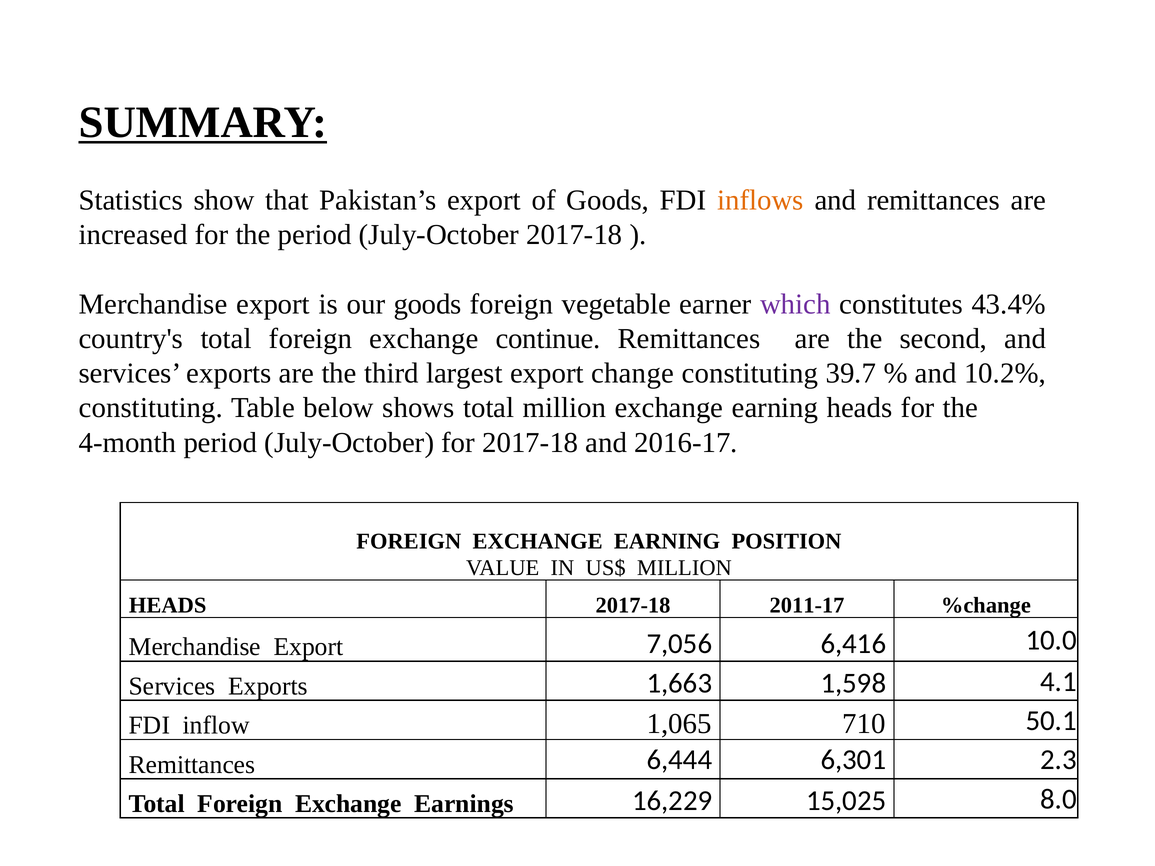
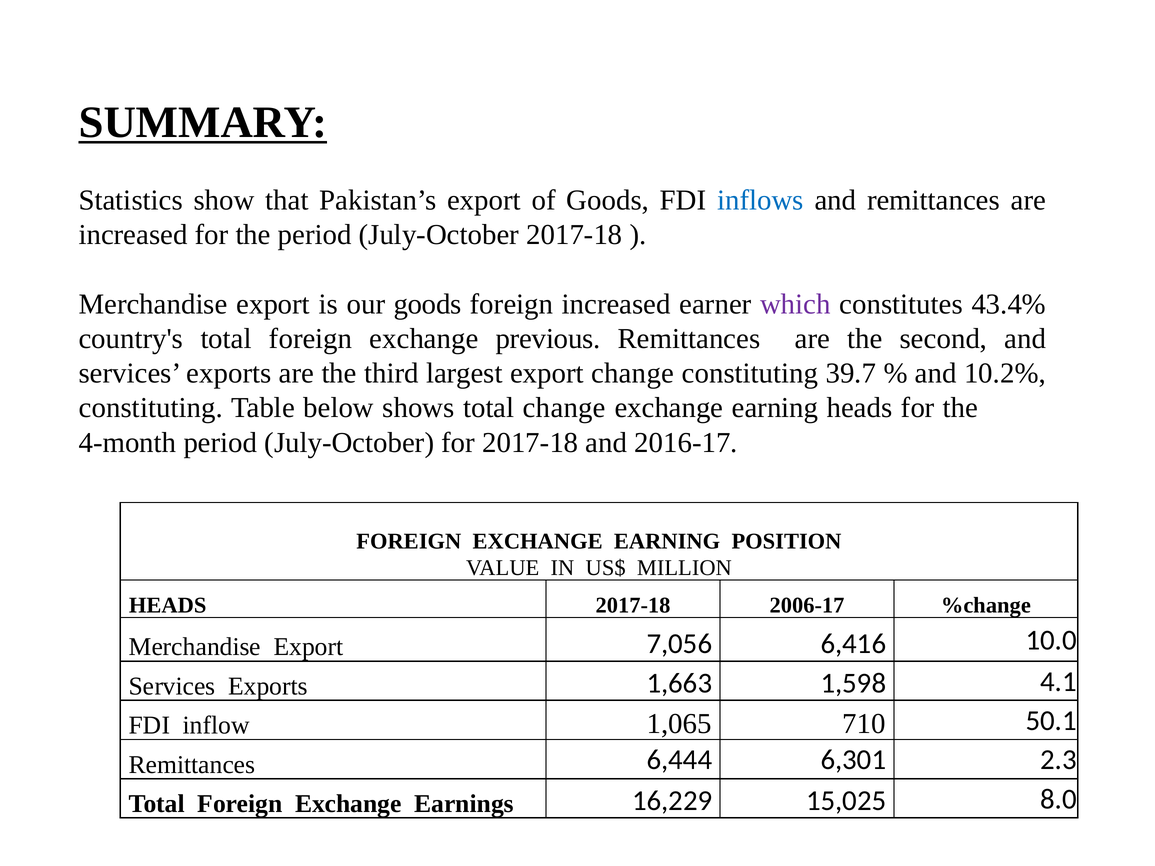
inflows colour: orange -> blue (760, 200)
foreign vegetable: vegetable -> increased (616, 304)
continue: continue -> previous (548, 339)
total million: million -> change (564, 408)
2011-17: 2011-17 -> 2006-17 (807, 605)
